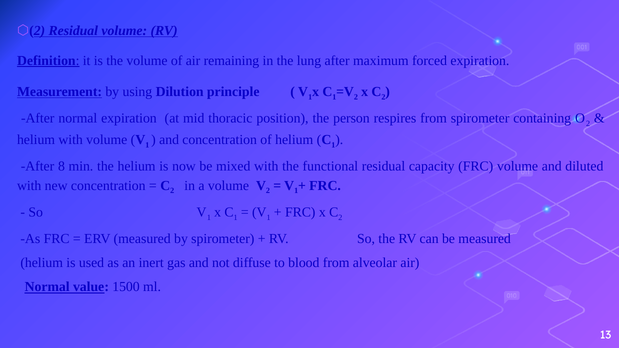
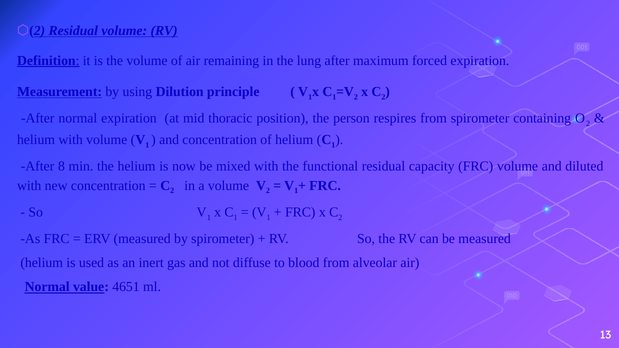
1500: 1500 -> 4651 (126, 287)
